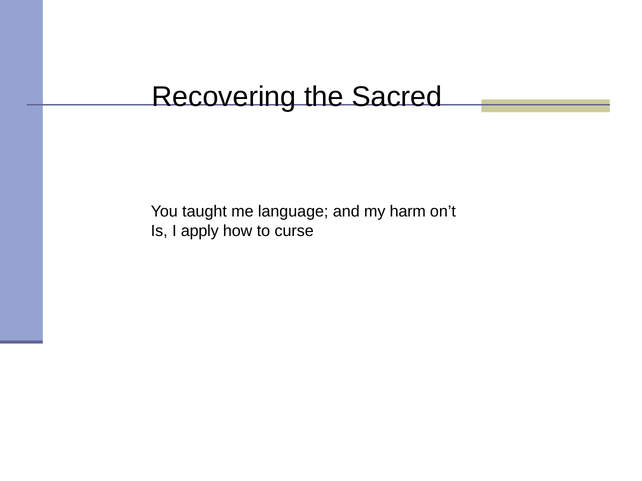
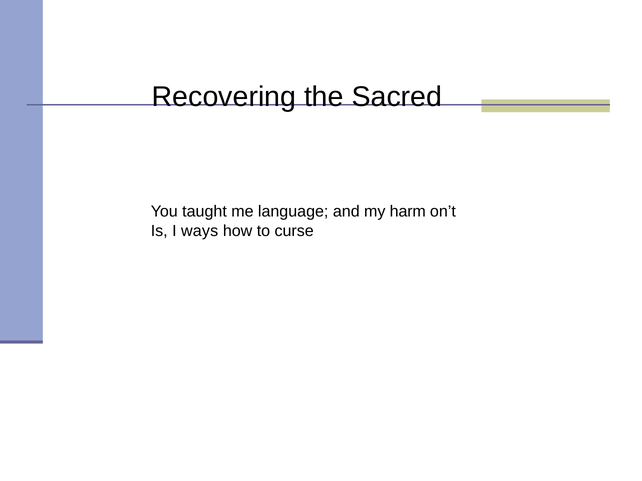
apply: apply -> ways (200, 231)
